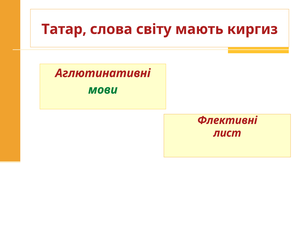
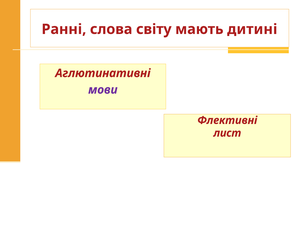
Татар: Татар -> Ранні (64, 29)
киргиз: киргиз -> дитині (252, 29)
мови colour: green -> purple (103, 90)
